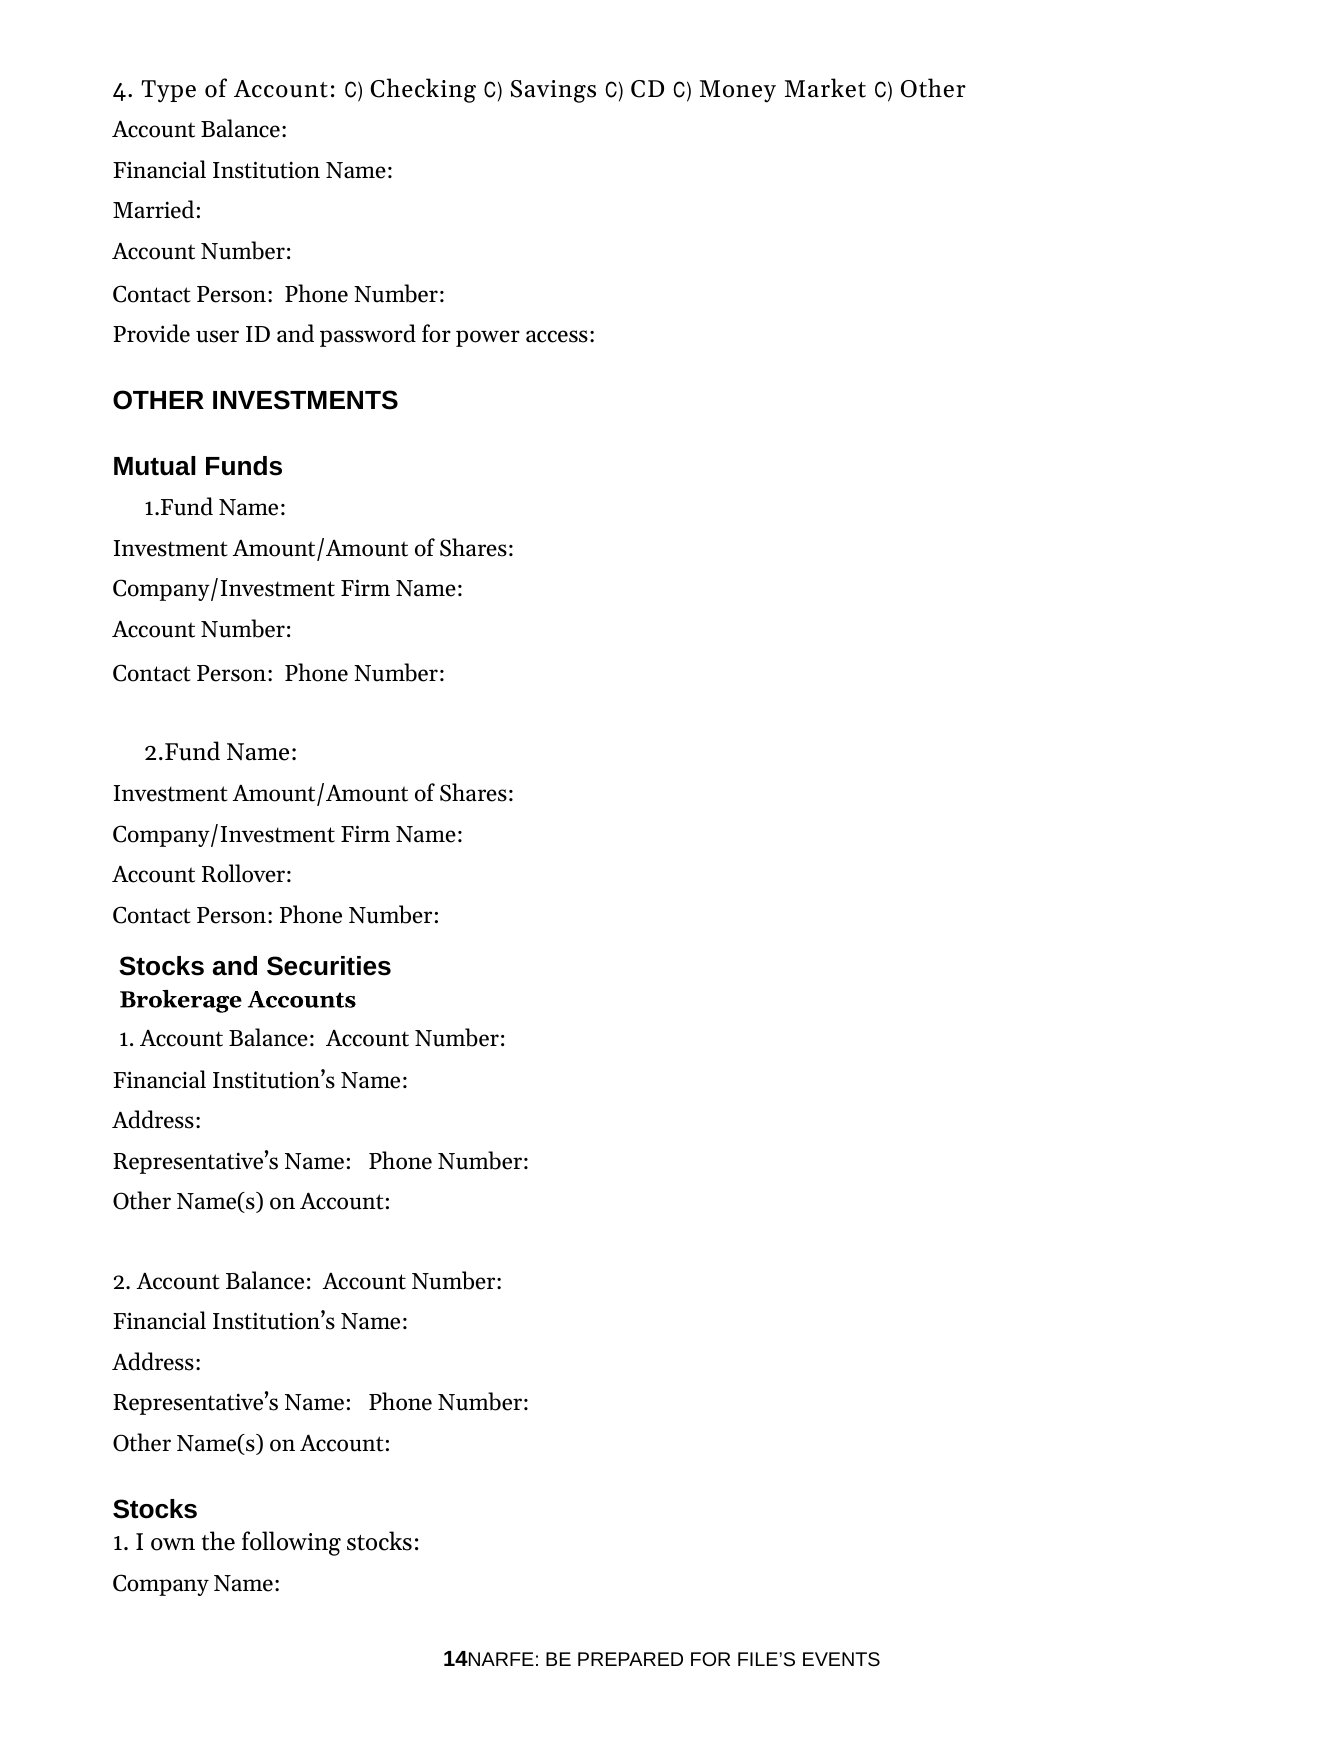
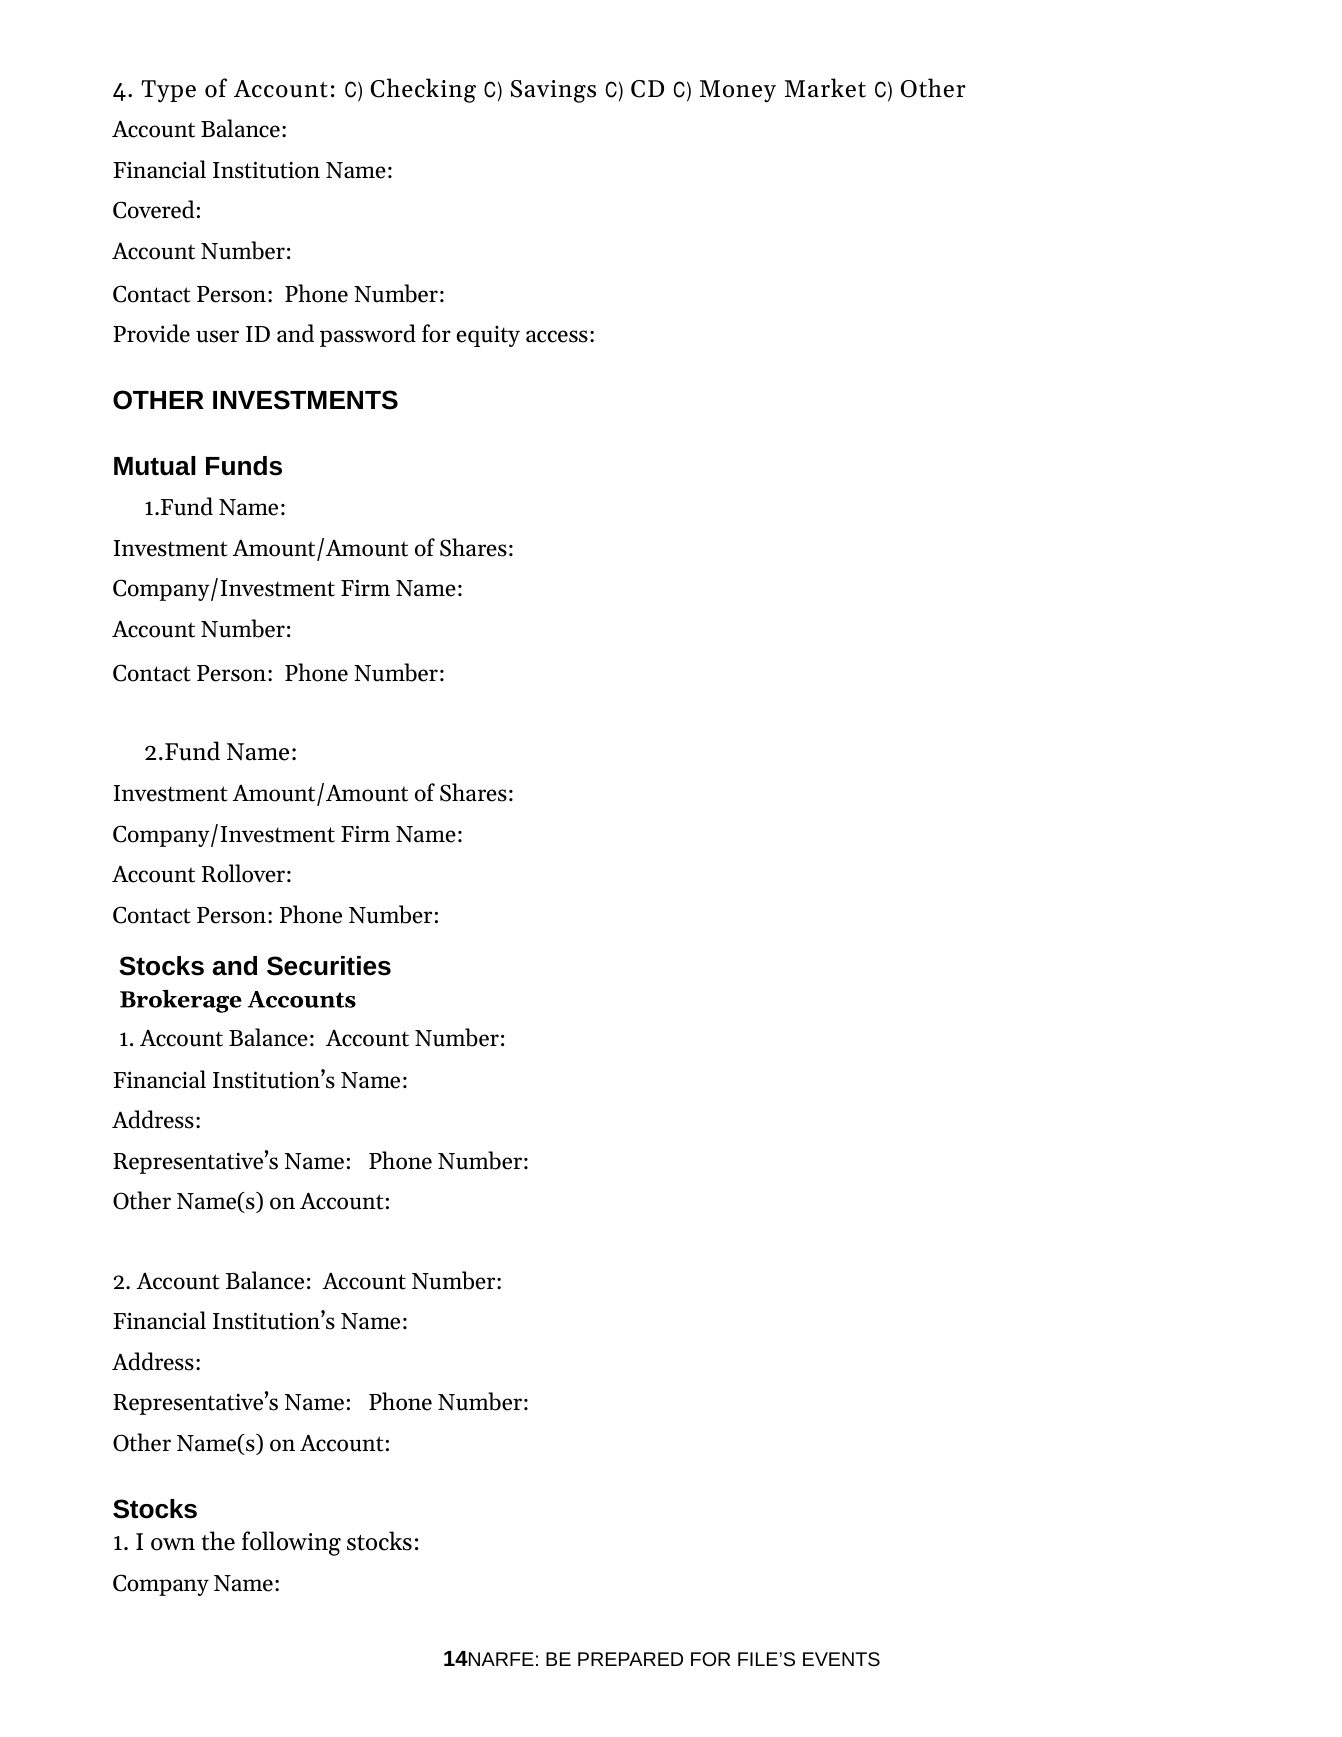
Married: Married -> Covered (157, 211)
power: power -> equity (488, 335)
